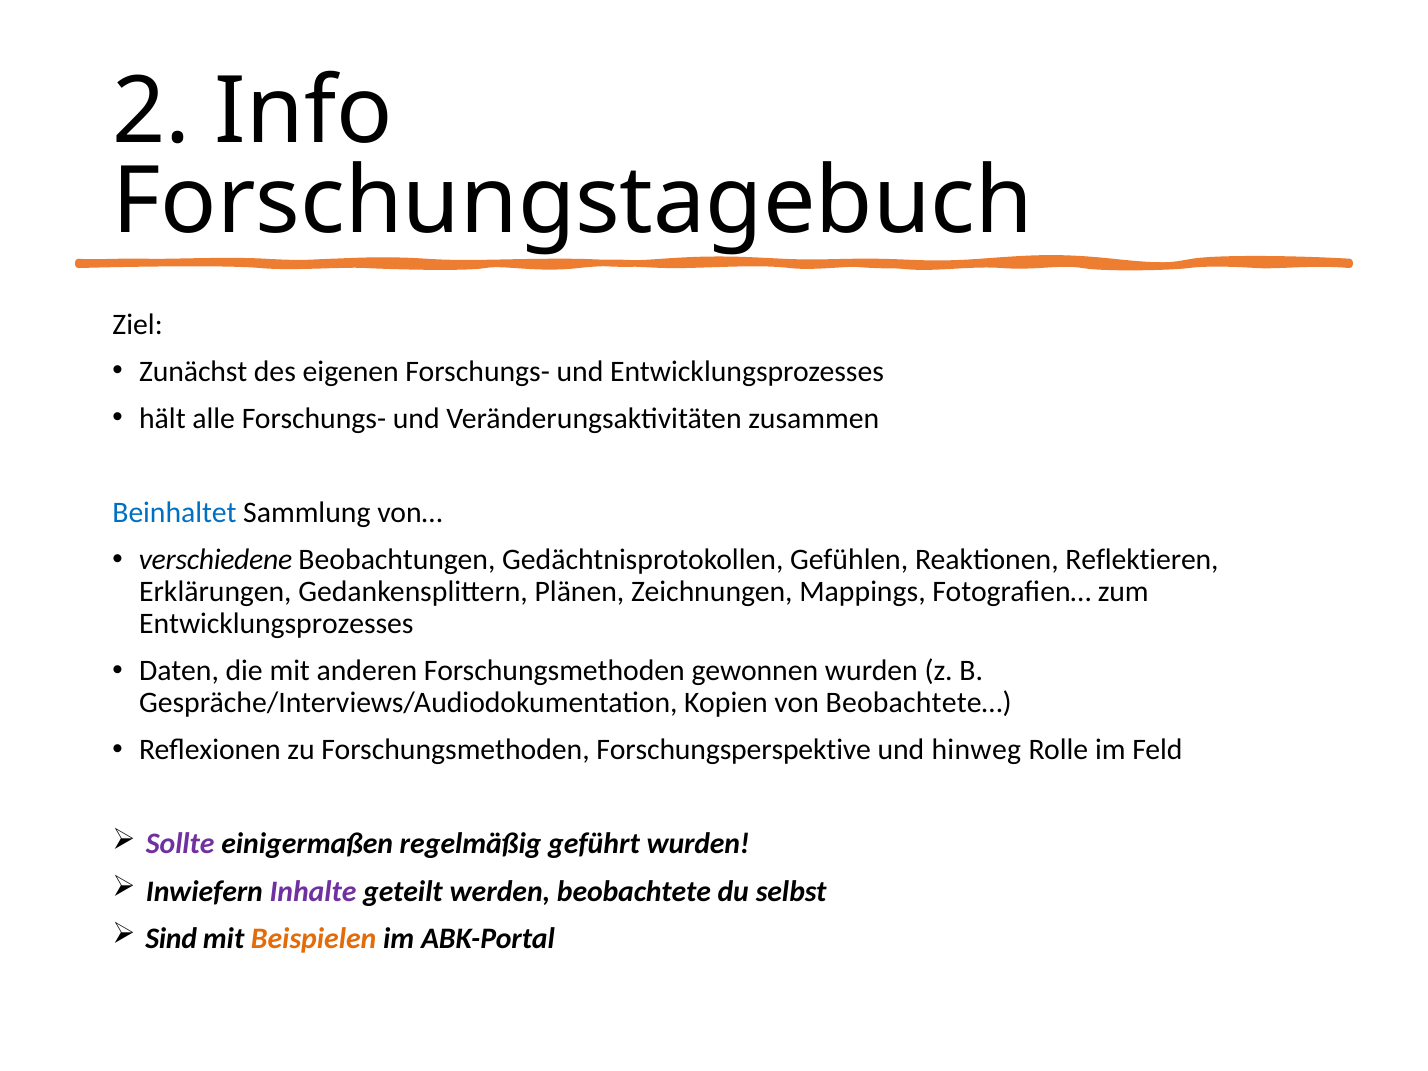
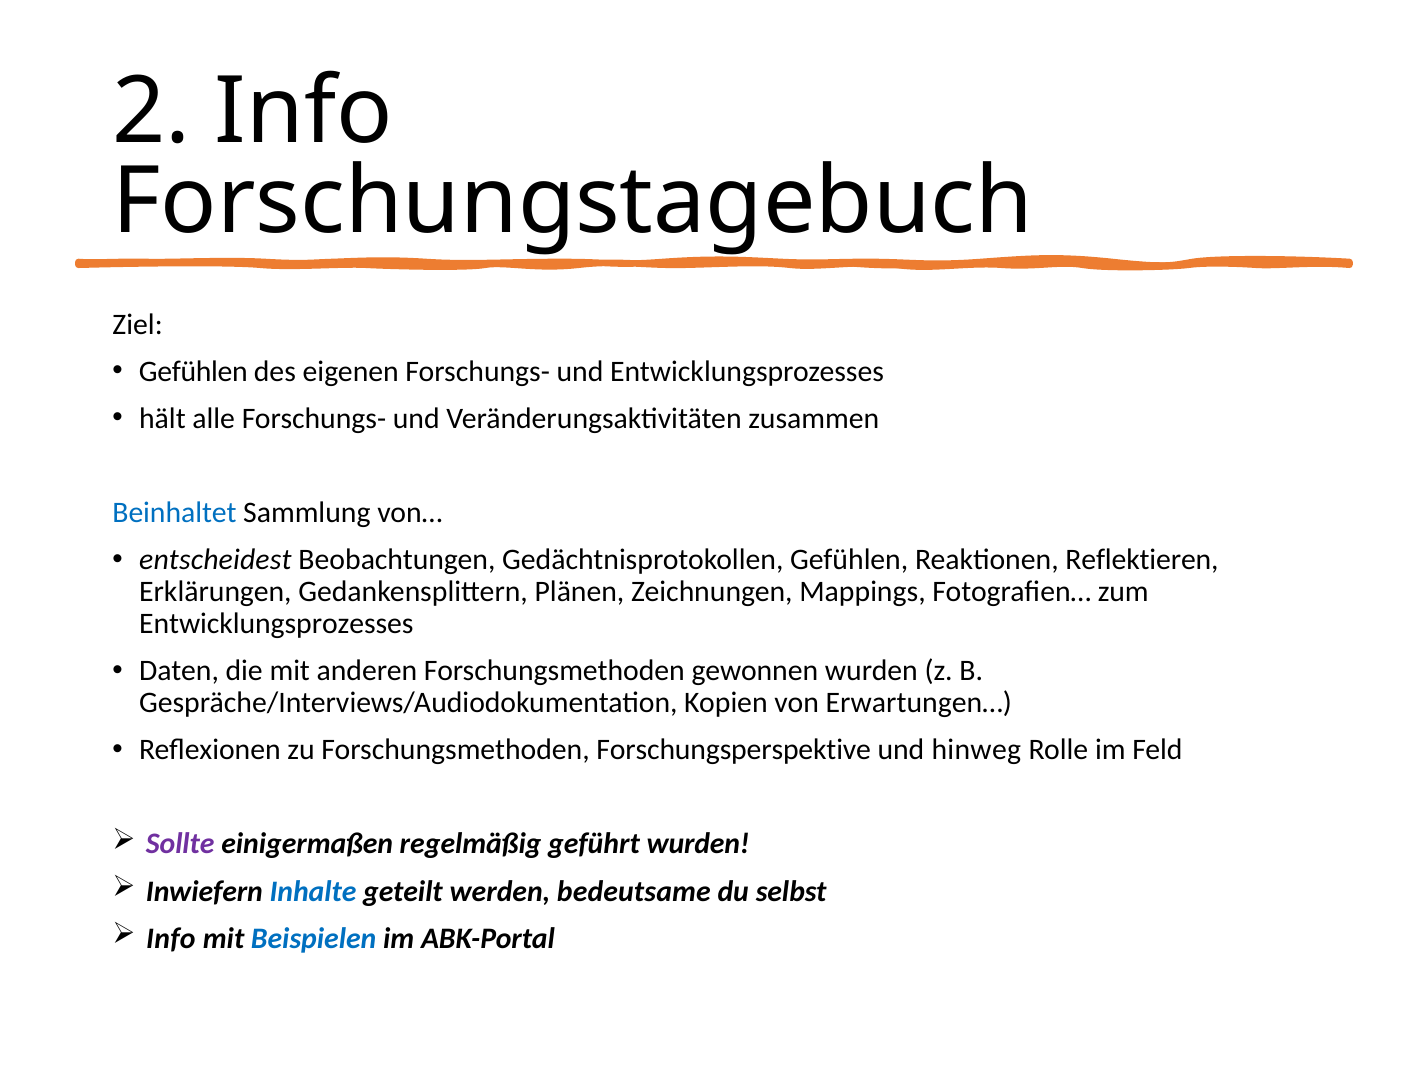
Zunächst: Zunächst -> Gefühlen (193, 371)
verschiedene: verschiedene -> entscheidest (215, 560)
Beobachtete…: Beobachtete… -> Erwartungen… (919, 703)
Inhalte colour: purple -> blue (313, 891)
beobachtete: beobachtete -> bedeutsame (634, 891)
Sind: Sind -> Info (171, 938)
Beispielen colour: orange -> blue (314, 938)
